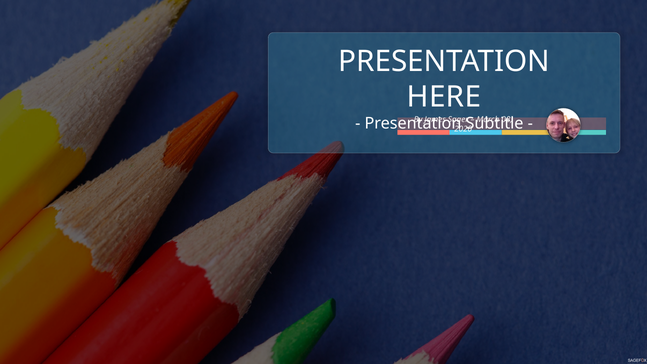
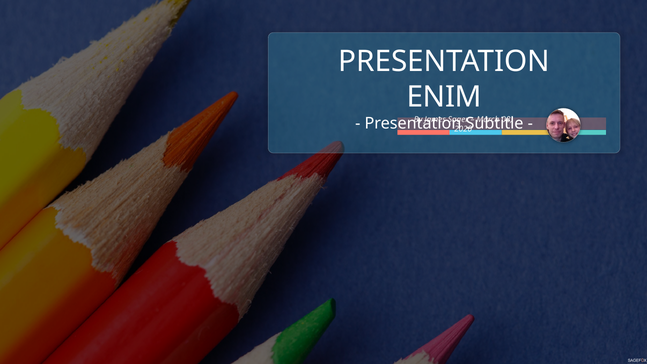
HERE: HERE -> ENIM (444, 97)
